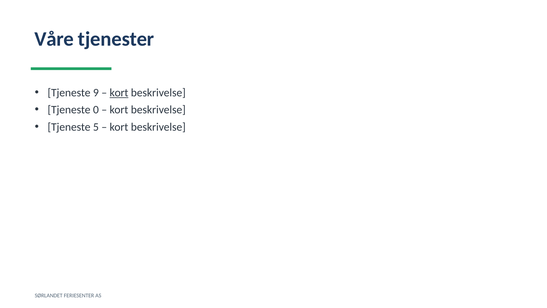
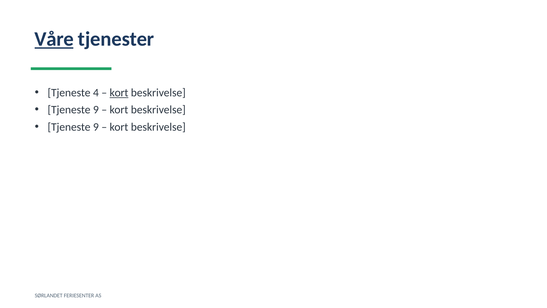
Våre underline: none -> present (54, 39)
9: 9 -> 4 (96, 93)
0: 0 -> 9 (96, 110)
5: 5 -> 9 (96, 127)
